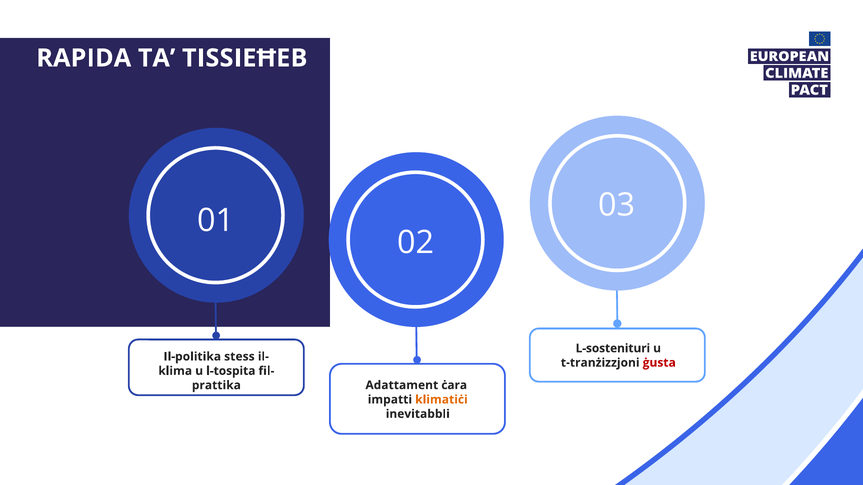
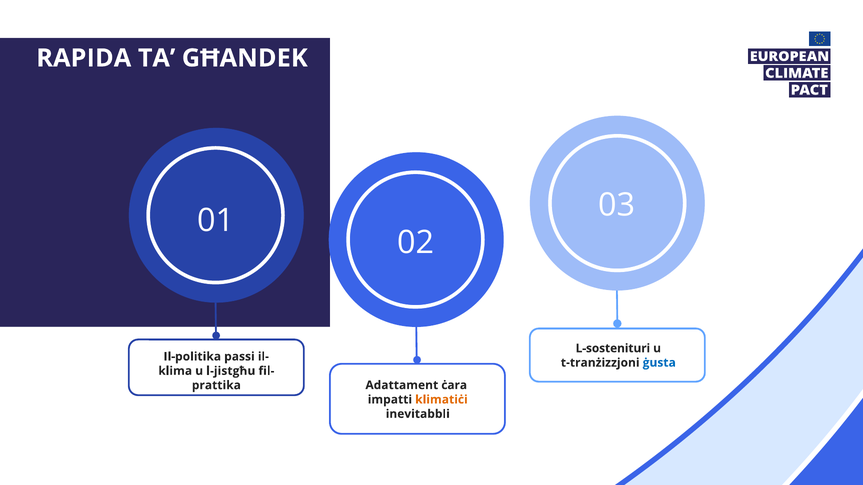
TISSIEĦEB: TISSIEĦEB -> GĦANDEK (245, 58)
stess: stess -> passi (239, 357)
ġusta colour: red -> blue (659, 363)
l-tospita: l-tospita -> l-jistgħu (231, 371)
